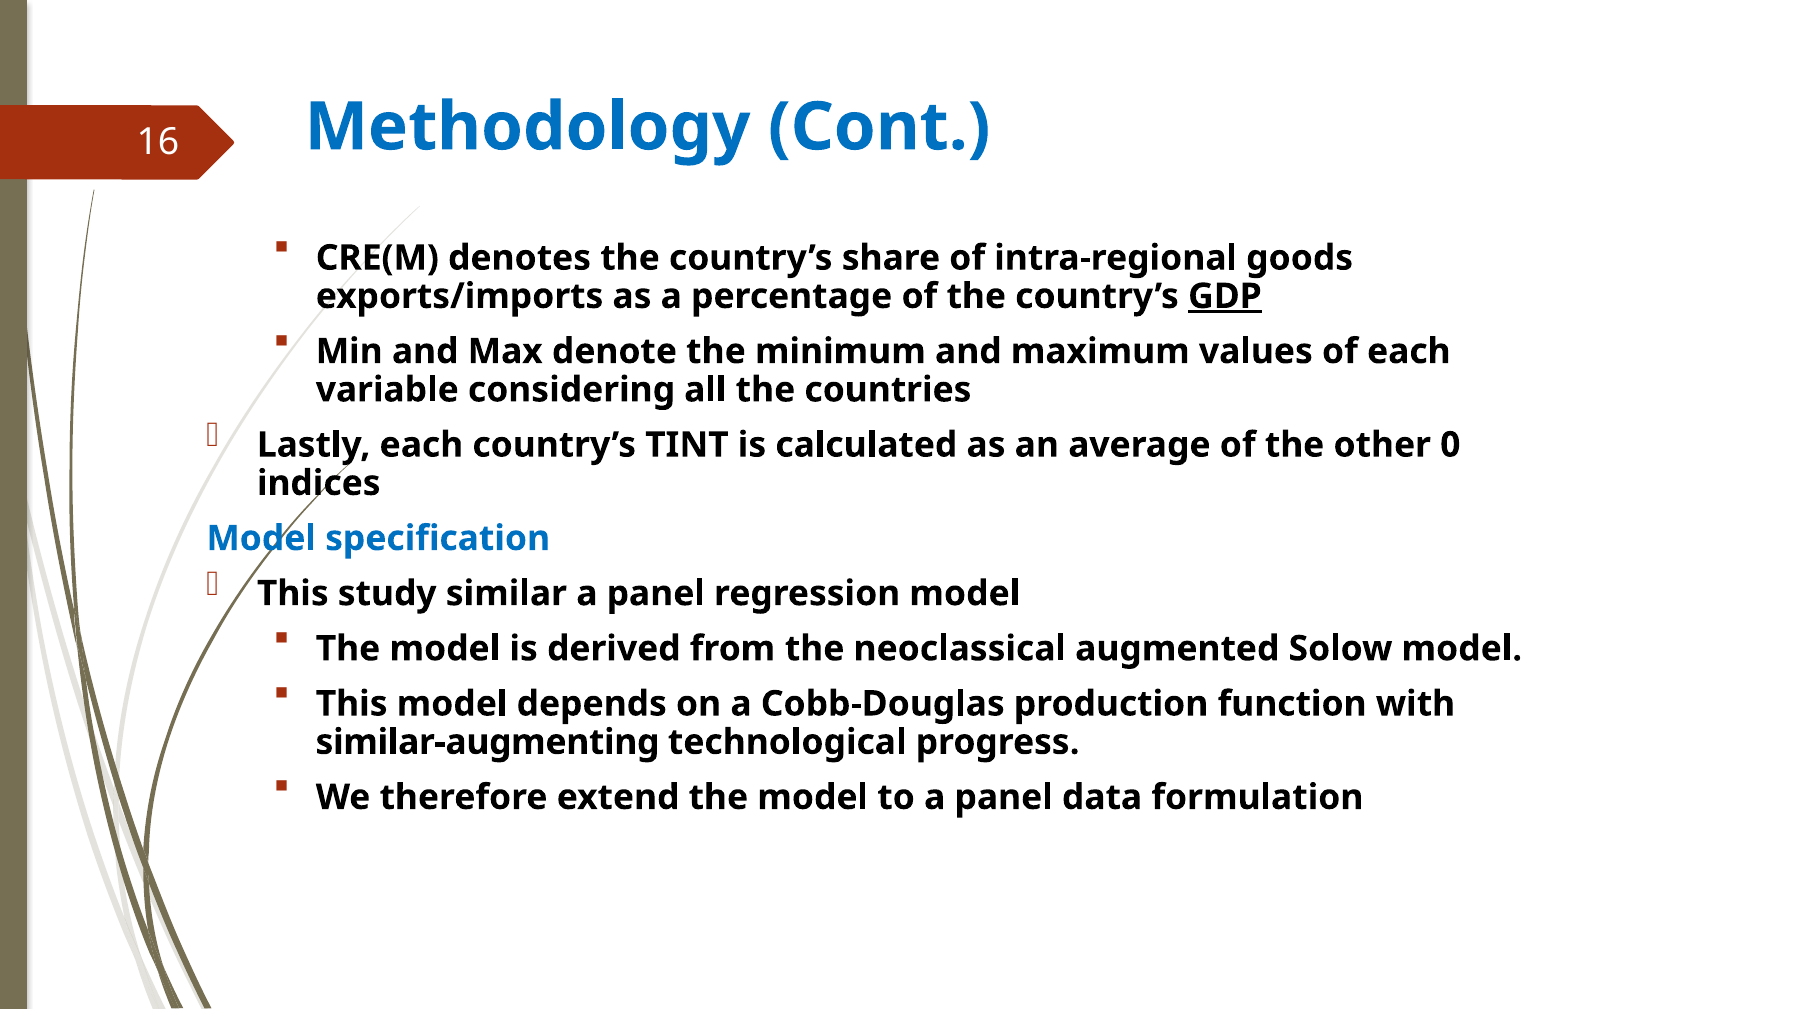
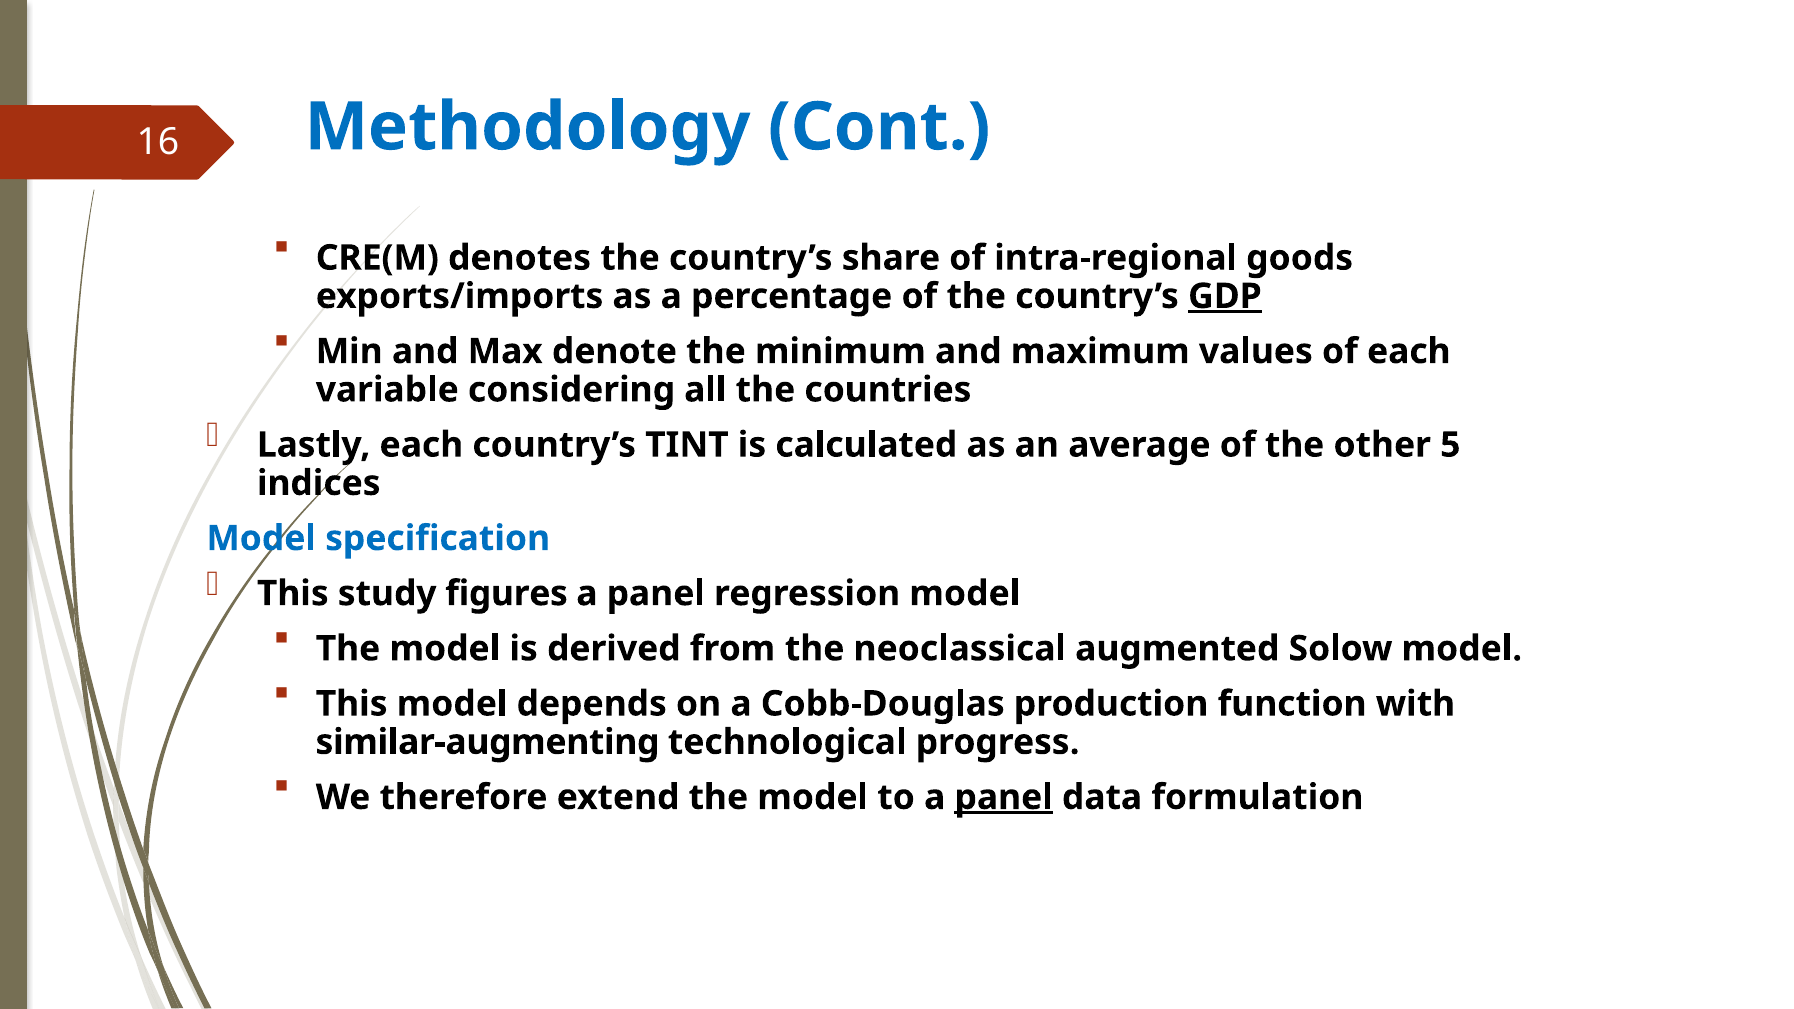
0: 0 -> 5 (1450, 445)
similar: similar -> figures (507, 594)
panel underline: none -> present (1004, 797)
